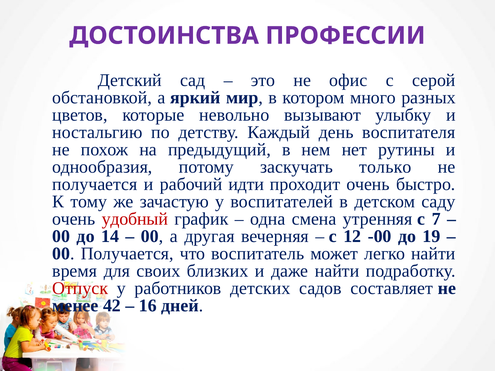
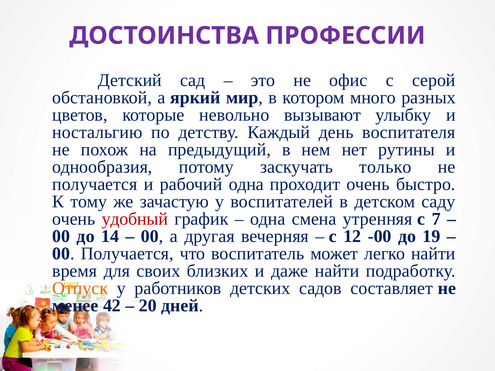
рабочий идти: идти -> одна (246, 184)
Отпуск colour: red -> orange (80, 289)
16: 16 -> 20 (148, 306)
